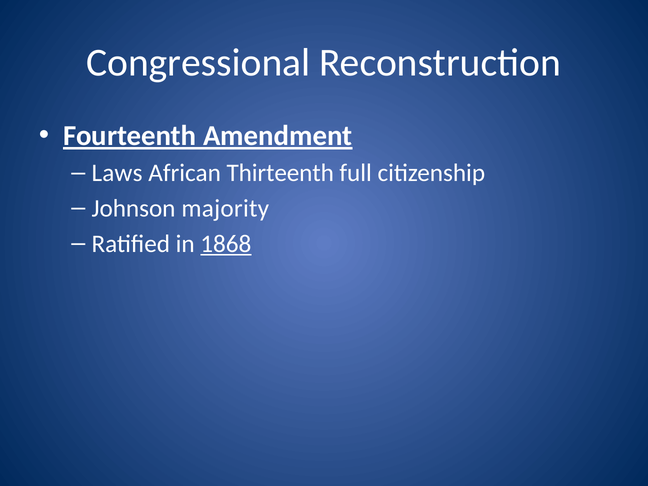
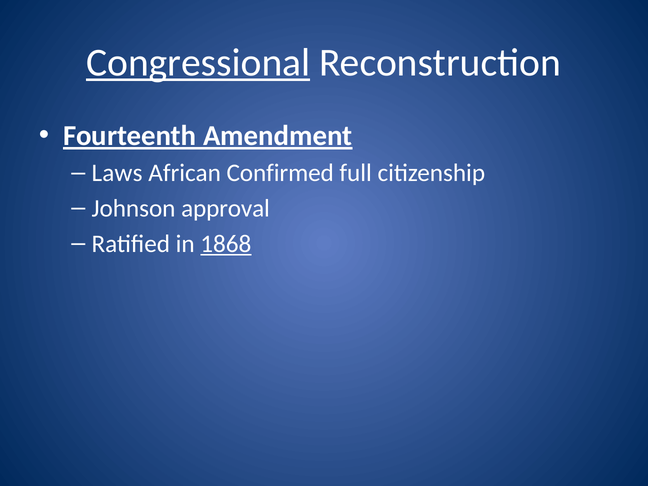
Congressional underline: none -> present (198, 63)
Thirteenth: Thirteenth -> Confirmed (280, 173)
majority: majority -> approval (225, 208)
